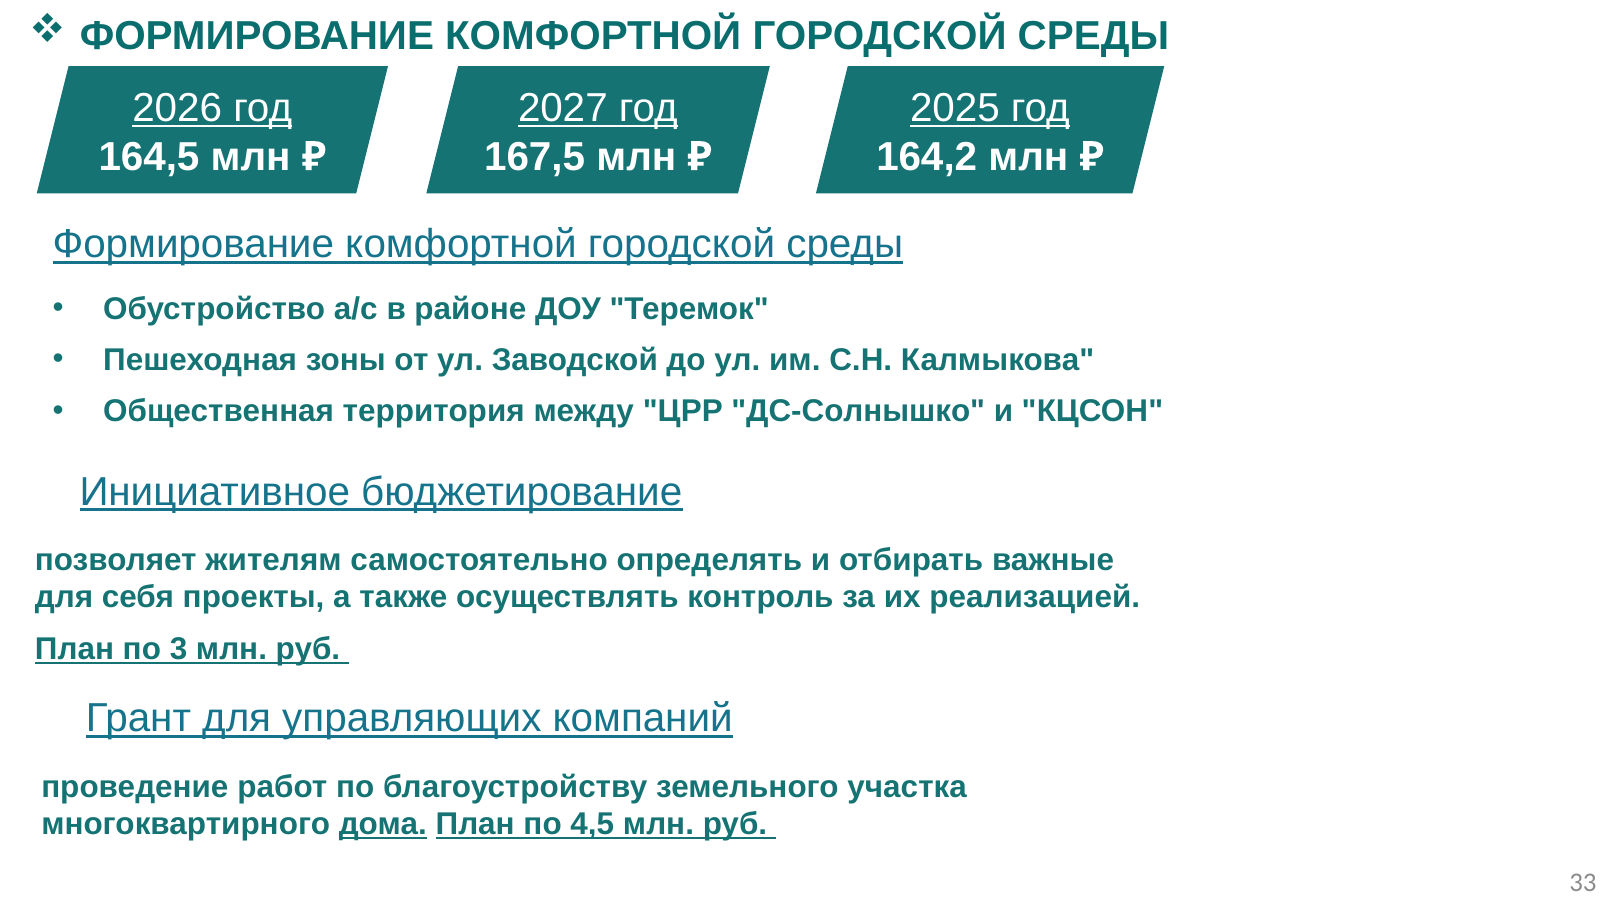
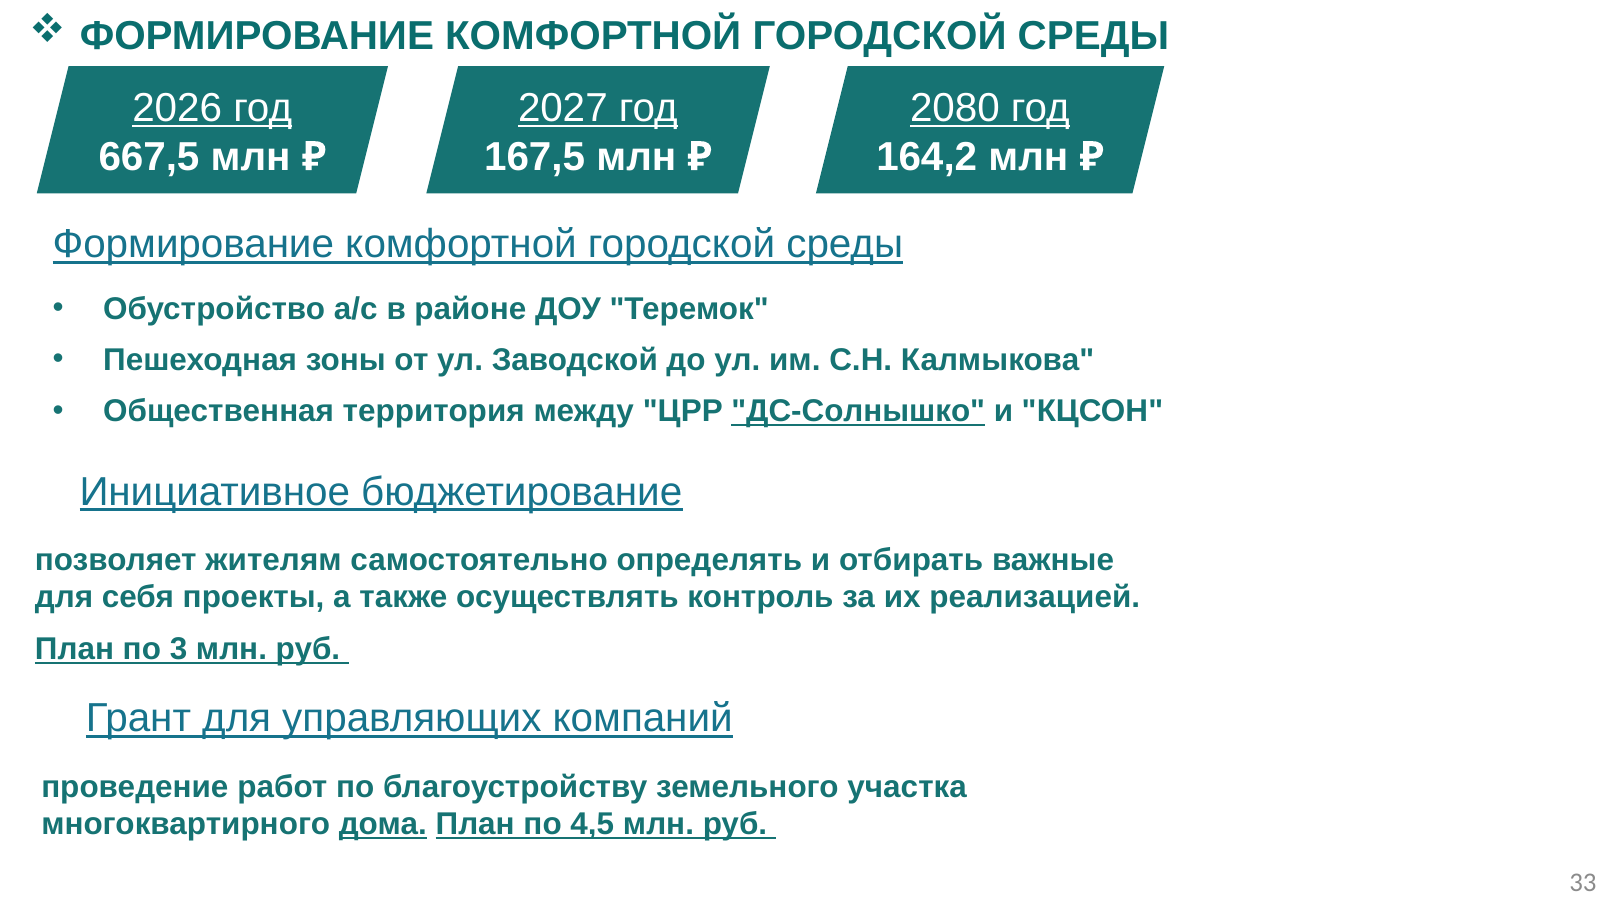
2025: 2025 -> 2080 (955, 108)
164,5: 164,5 -> 667,5 (149, 157)
ДС-Солнышко underline: none -> present (858, 411)
